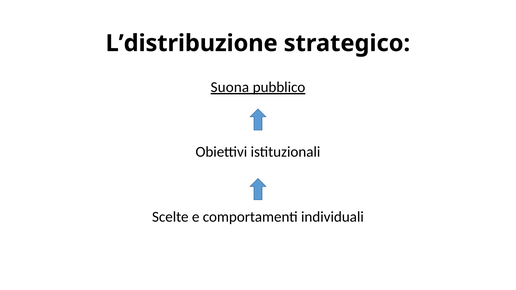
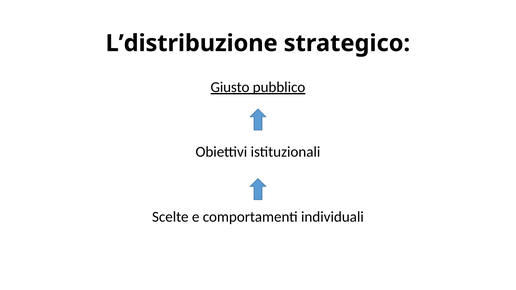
Suona: Suona -> Giusto (230, 87)
